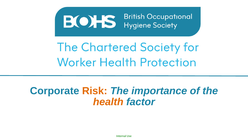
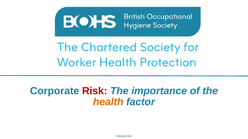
Risk colour: orange -> red (95, 91)
